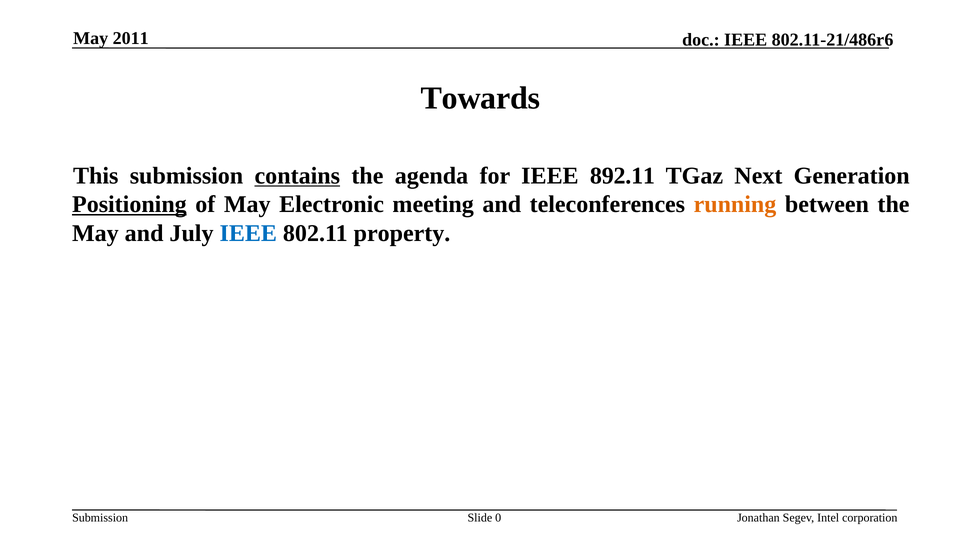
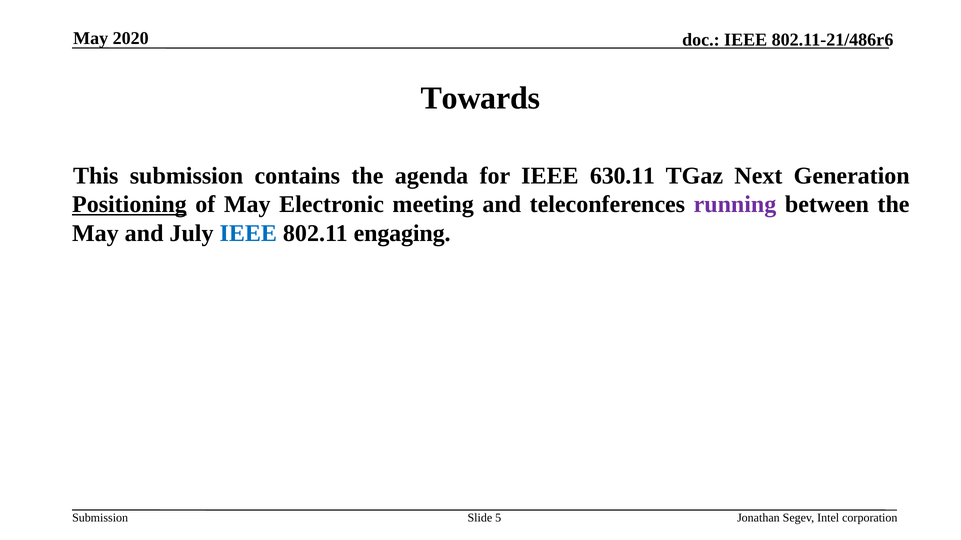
2011: 2011 -> 2020 (131, 38)
contains underline: present -> none (297, 176)
892.11: 892.11 -> 630.11 (622, 176)
running colour: orange -> purple (735, 205)
property: property -> engaging (402, 234)
0: 0 -> 5 (498, 518)
